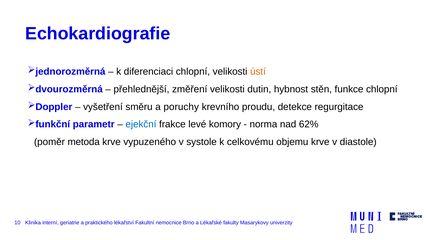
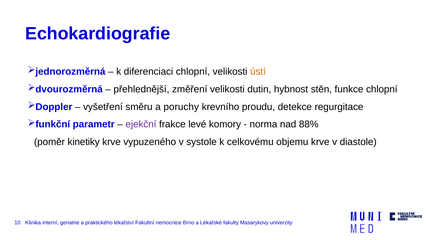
ejekční colour: blue -> purple (141, 124)
62%: 62% -> 88% (309, 124)
metoda: metoda -> kinetiky (84, 142)
